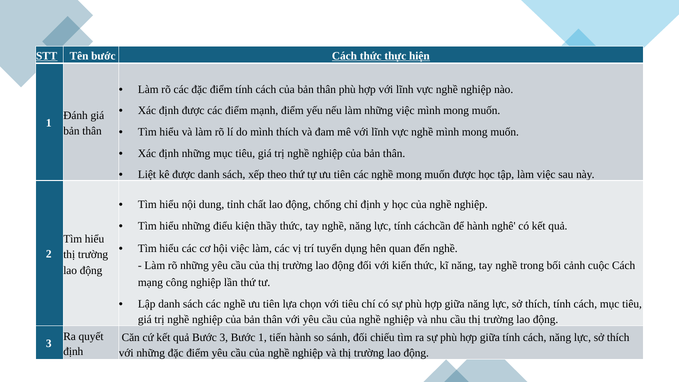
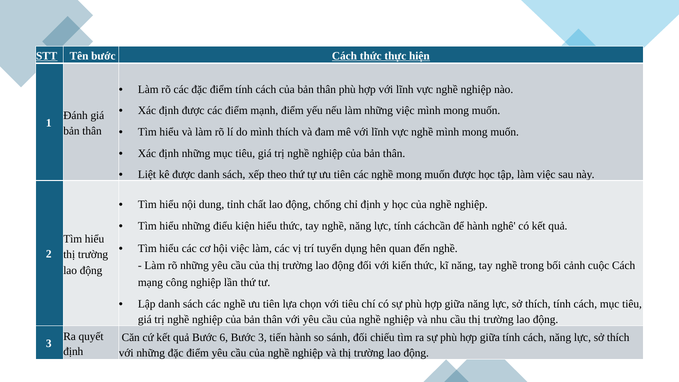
kiện thầy: thầy -> hiểu (267, 226)
Bước 3: 3 -> 6 (224, 338)
Bước 1: 1 -> 3 (262, 338)
